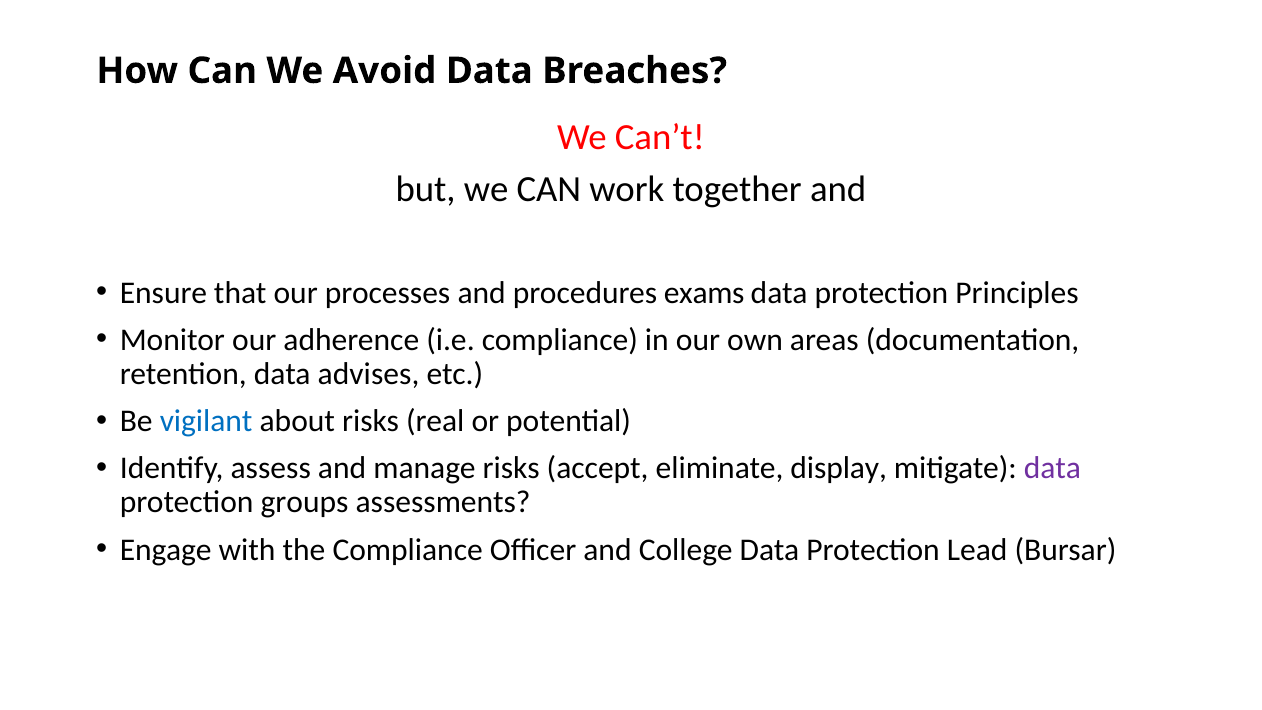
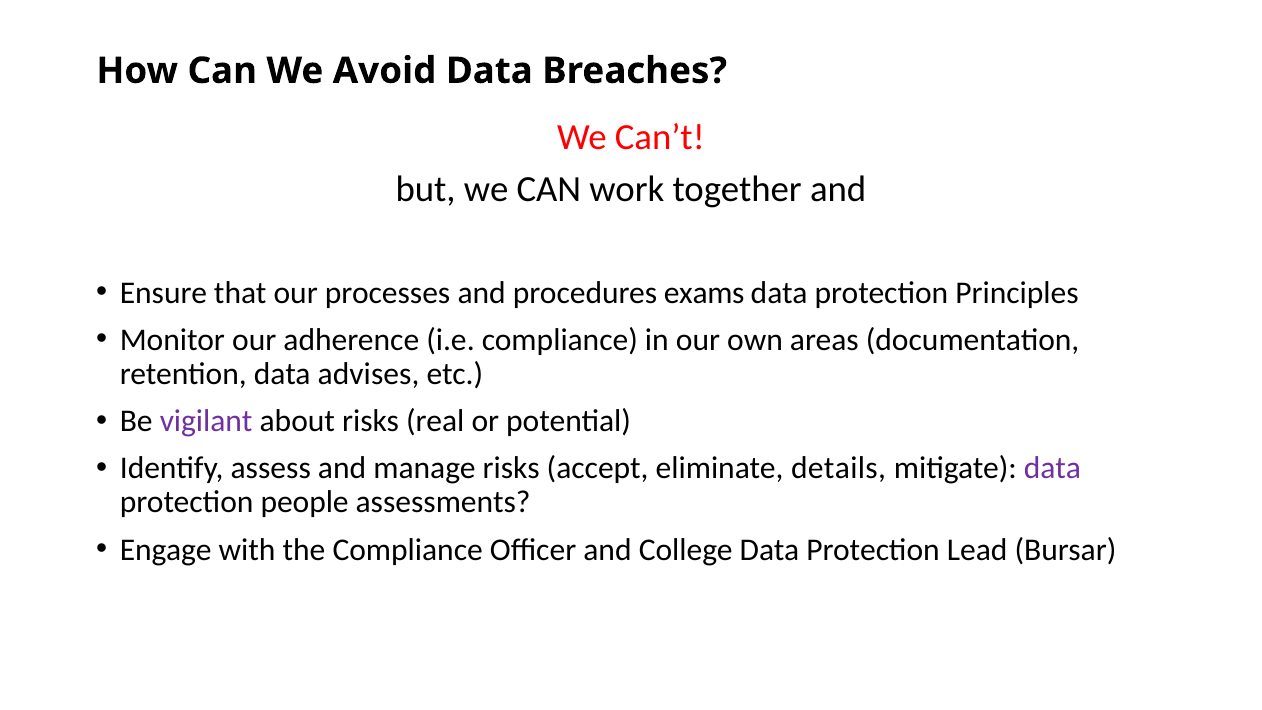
vigilant colour: blue -> purple (206, 421)
display: display -> details (838, 468)
groups: groups -> people (305, 502)
